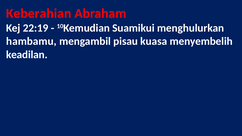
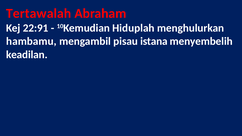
Keberahian: Keberahian -> Tertawalah (39, 13)
22:19: 22:19 -> 22:91 (36, 28)
Suamikui: Suamikui -> Hiduplah (133, 28)
kuasa: kuasa -> istana (154, 41)
